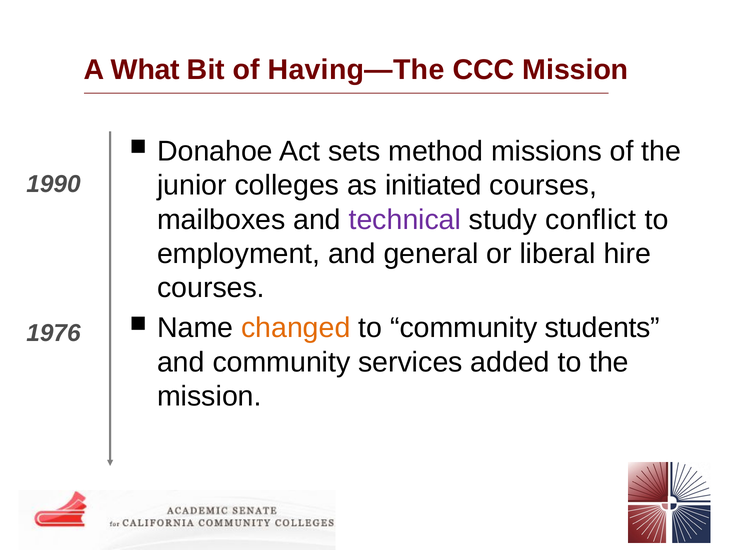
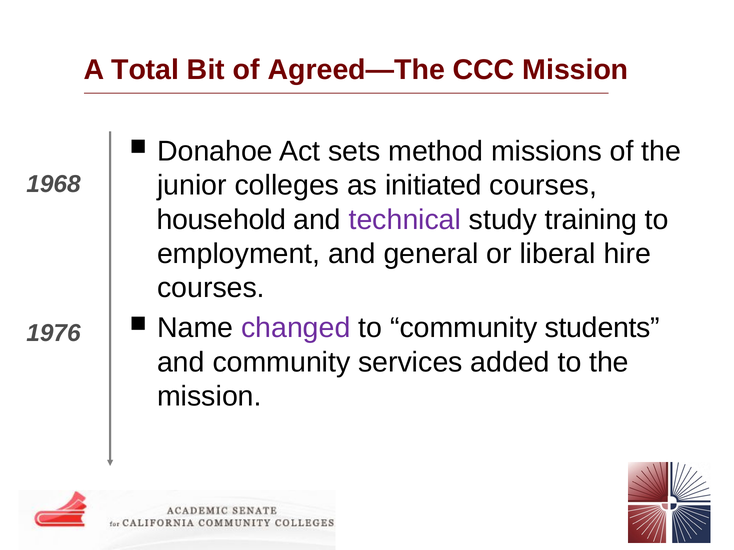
What: What -> Total (145, 70)
Having—The: Having—The -> Agreed—The (356, 70)
1990: 1990 -> 1968 (53, 184)
mailboxes: mailboxes -> household (221, 220)
conflict: conflict -> training (591, 220)
changed colour: orange -> purple (296, 328)
